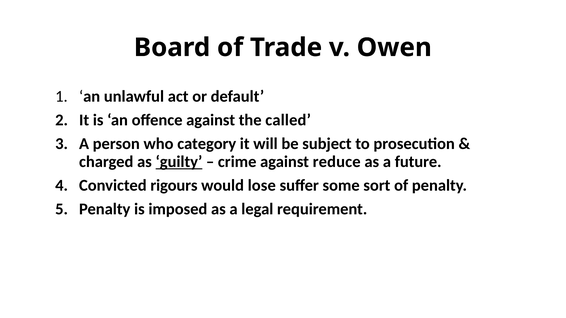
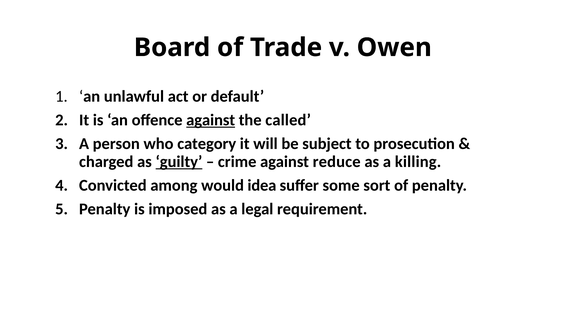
against underline: none -> present (211, 120)
future: future -> killing (418, 162)
rigours: rigours -> among (174, 185)
lose: lose -> idea (262, 185)
